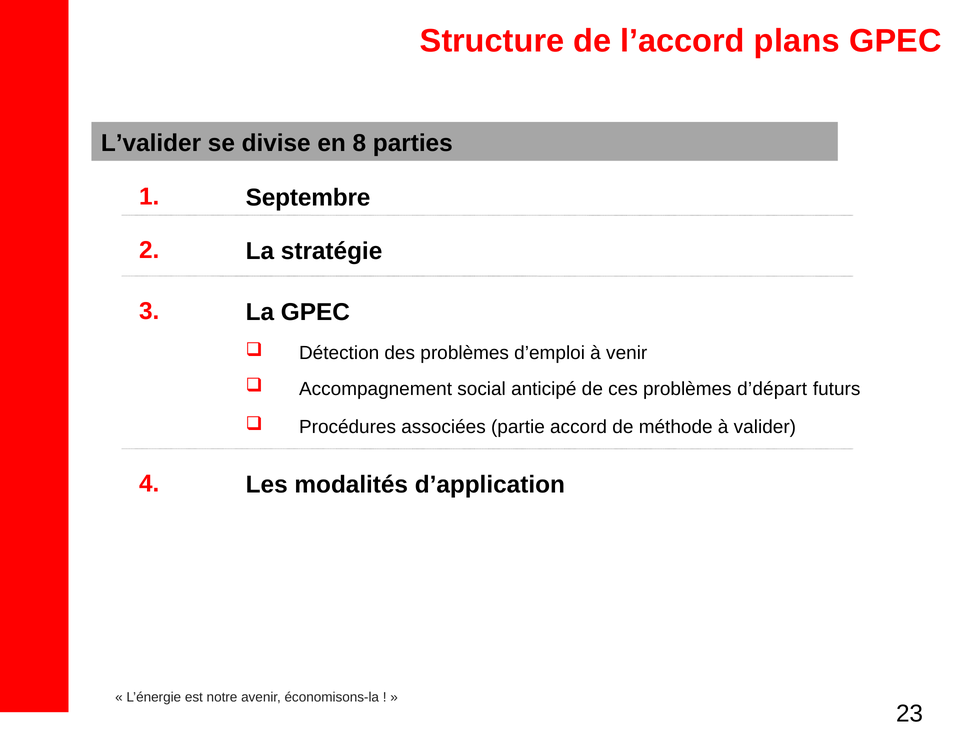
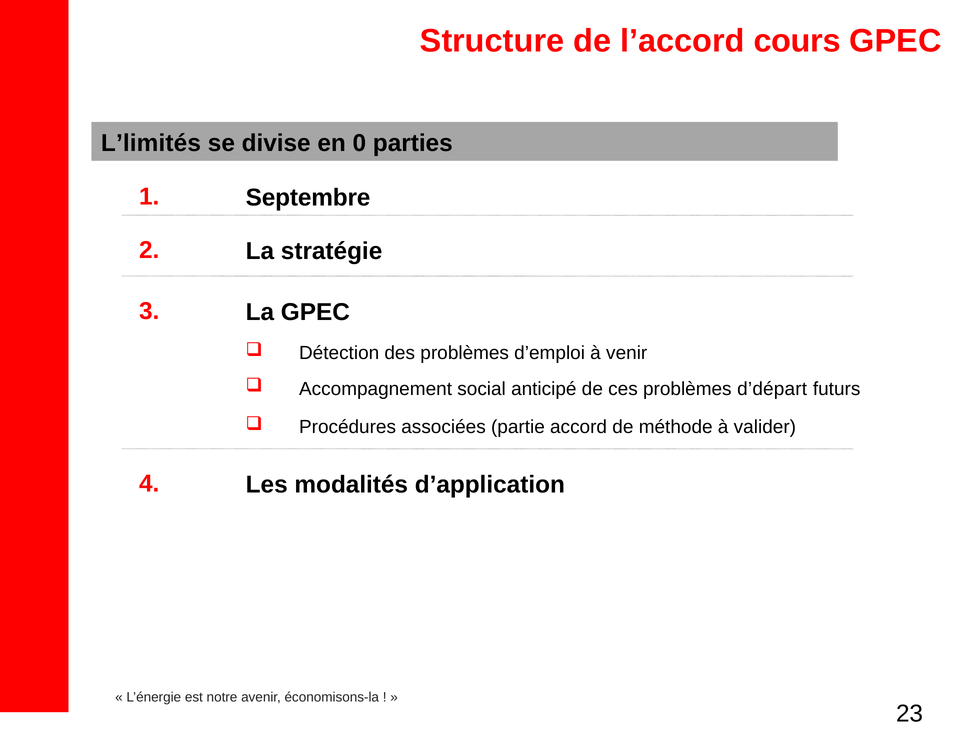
plans: plans -> cours (797, 41)
L’valider: L’valider -> L’limités (151, 143)
8: 8 -> 0 (359, 143)
